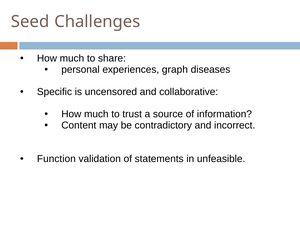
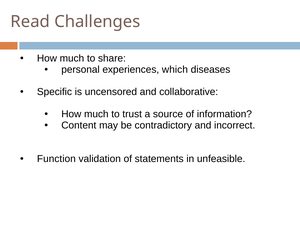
Seed: Seed -> Read (30, 22)
graph: graph -> which (175, 70)
